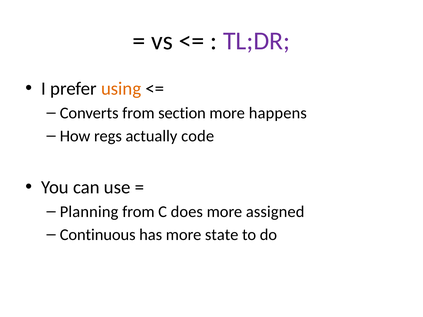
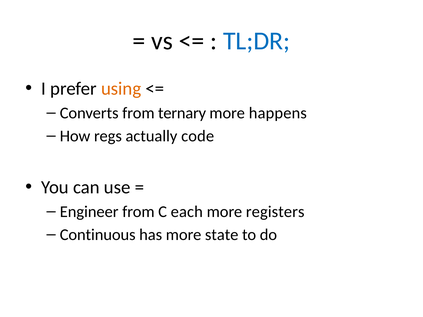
TL;DR colour: purple -> blue (257, 41)
section: section -> ternary (182, 113)
Planning: Planning -> Engineer (89, 212)
does: does -> each (187, 212)
assigned: assigned -> registers (275, 212)
